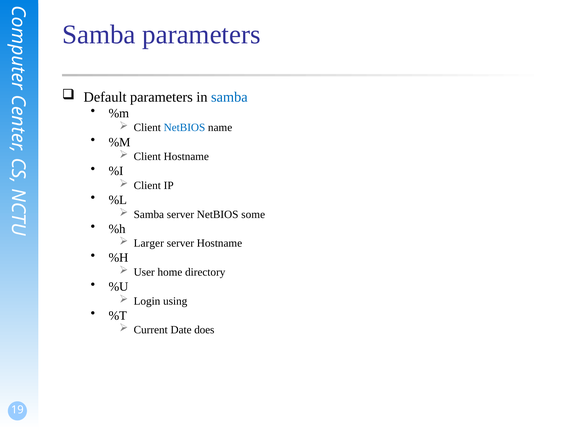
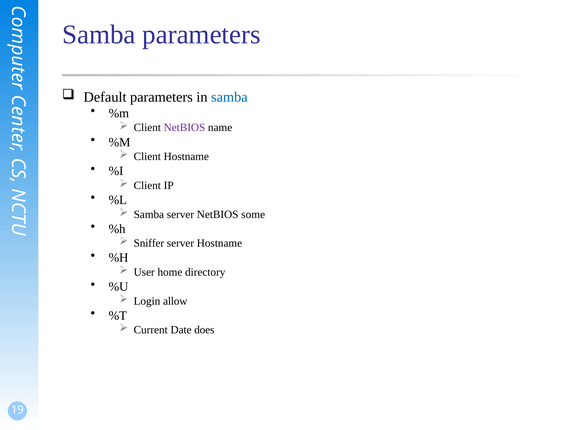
NetBIOS colour: blue -> purple (184, 128)
Larger: Larger -> Sniffer (149, 243)
using: using -> allow (175, 301)
